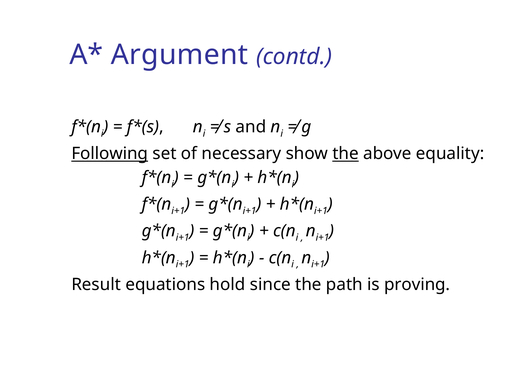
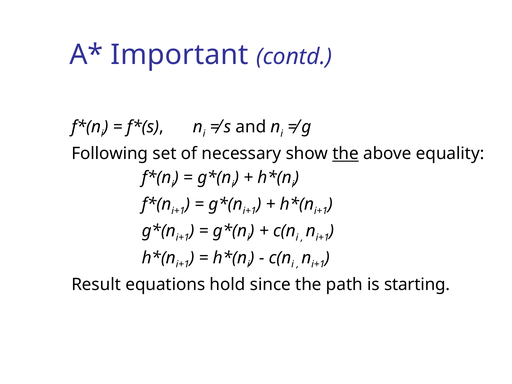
Argument: Argument -> Important (180, 55)
Following underline: present -> none (110, 154)
proving: proving -> starting (417, 284)
